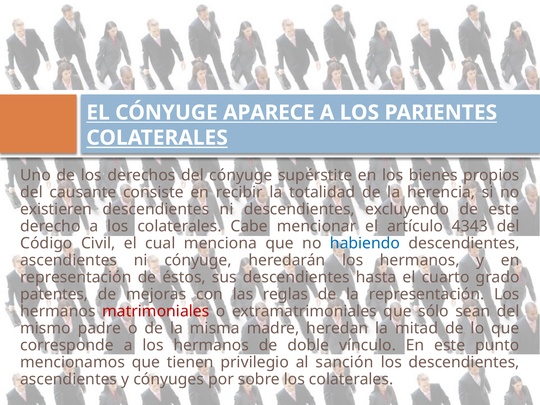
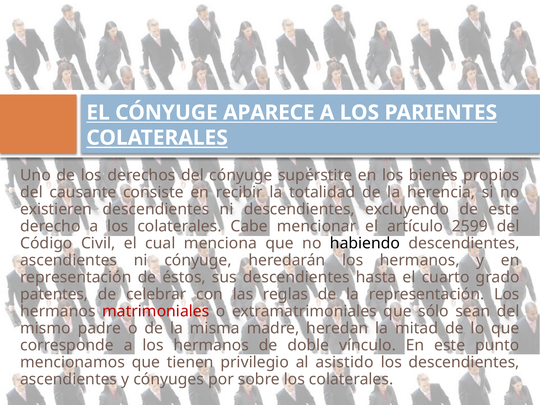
4343: 4343 -> 2599 (470, 226)
habiendo colour: blue -> black (365, 243)
mejoras: mejoras -> celebrar (156, 294)
sanción: sanción -> asistido (345, 362)
